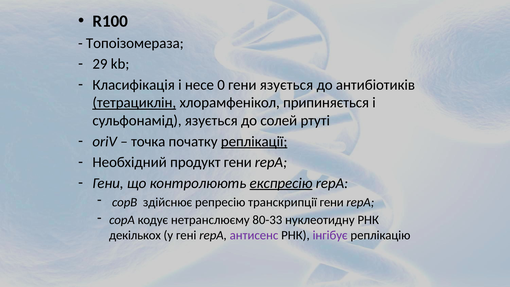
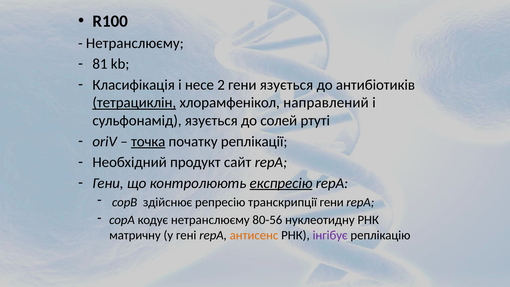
Топоізомераза: Топоізомераза -> Нетранслюєму (135, 43)
29: 29 -> 81 (100, 64)
0: 0 -> 2 (221, 85)
припиняється: припиняється -> направлений (326, 103)
точка underline: none -> present (148, 141)
реплікації underline: present -> none (254, 141)
продукт гени: гени -> сайт (238, 162)
80-33: 80-33 -> 80-56 (267, 220)
декількох: декількох -> матричну (135, 235)
антисенс colour: purple -> orange (254, 235)
